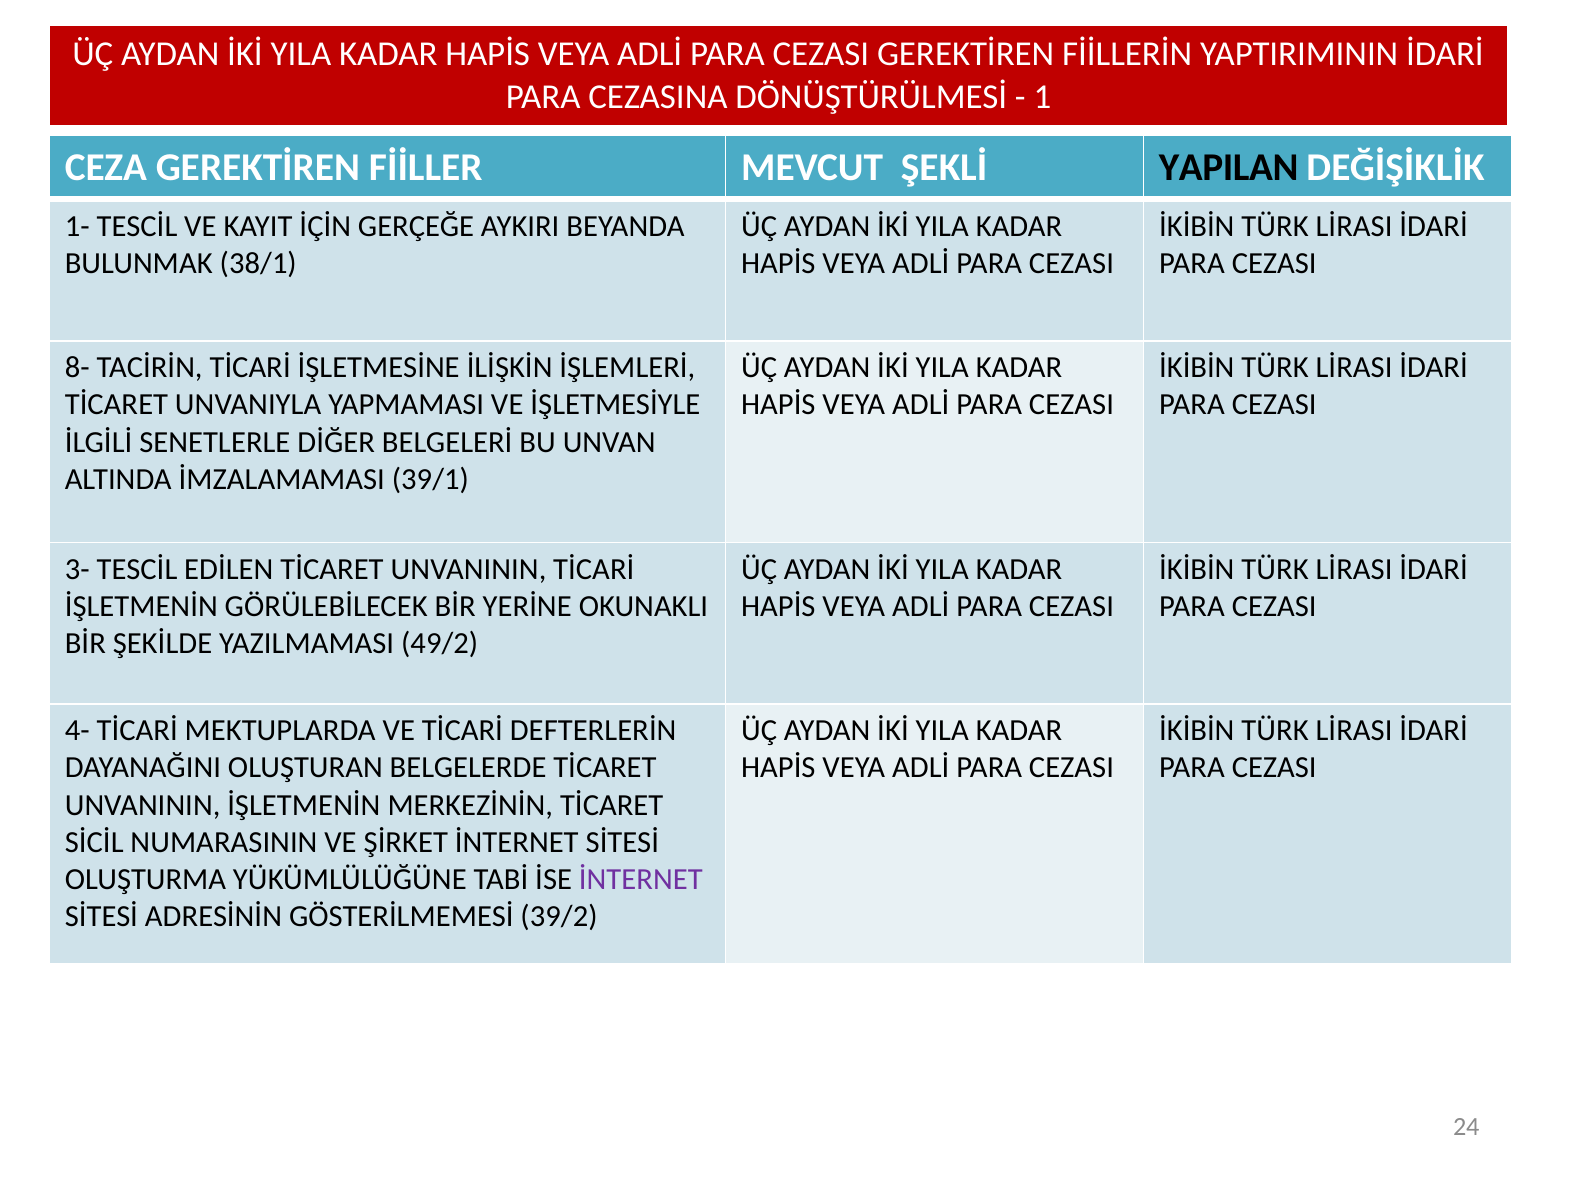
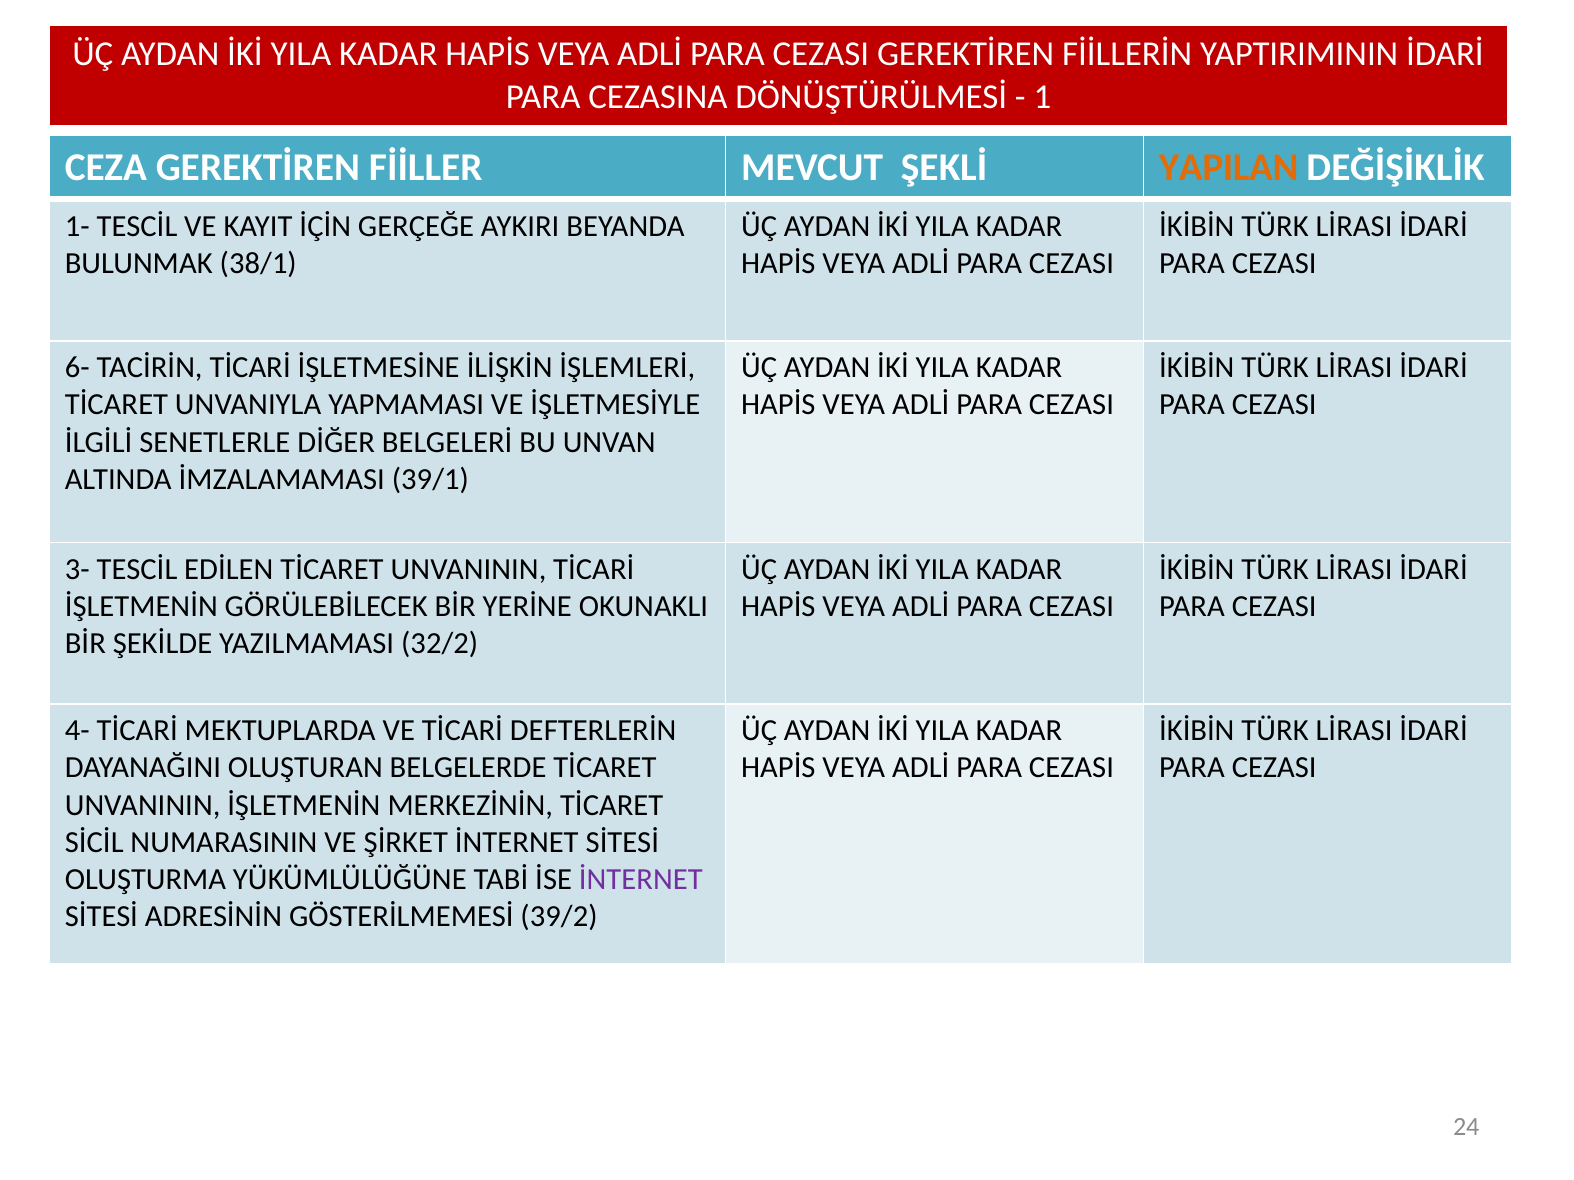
YAPILAN colour: black -> orange (1229, 168)
8-: 8- -> 6- (77, 368)
49/2: 49/2 -> 32/2 (440, 644)
